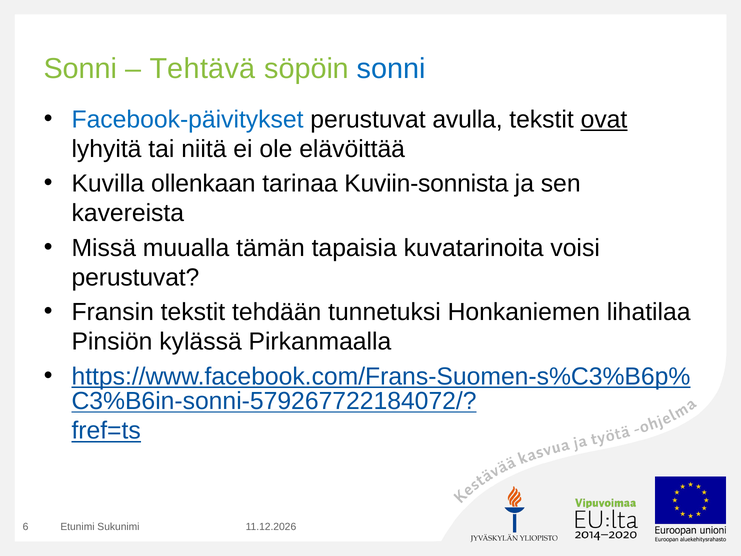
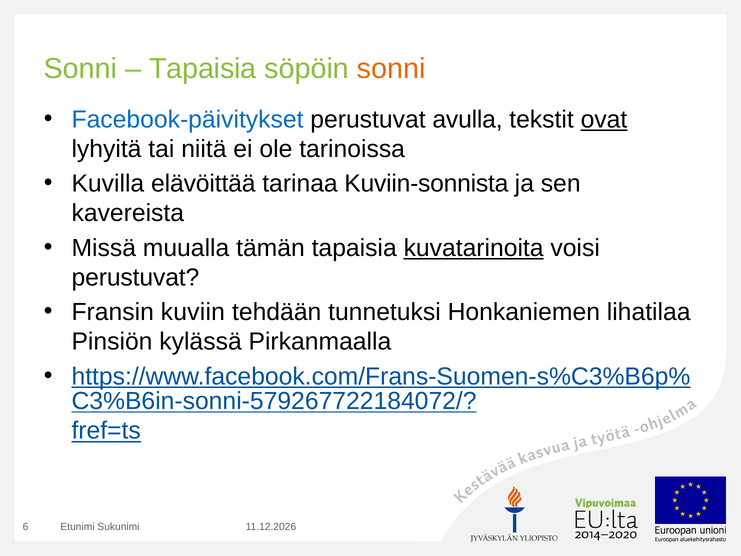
Tehtävä: Tehtävä -> Tapaisia (203, 69)
sonni colour: blue -> orange (391, 69)
elävöittää: elävöittää -> tarinoissa (352, 149)
ollenkaan: ollenkaan -> elävöittää (203, 184)
kuvatarinoita underline: none -> present (474, 248)
Fransin tekstit: tekstit -> kuviin (193, 312)
